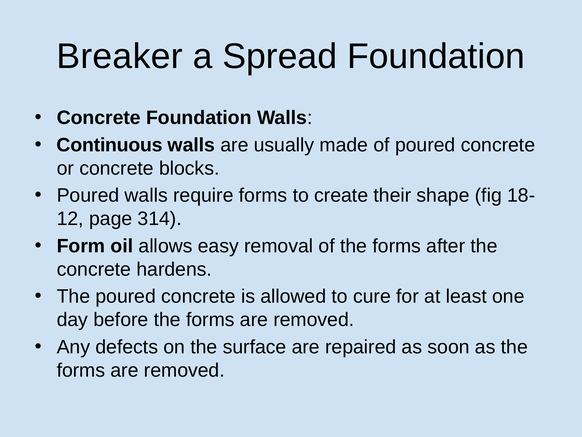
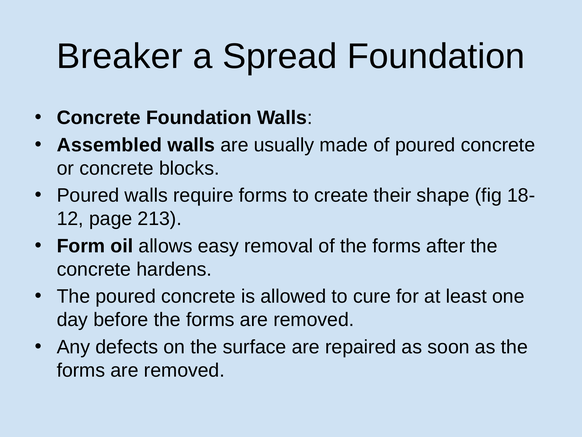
Continuous: Continuous -> Assembled (109, 145)
314: 314 -> 213 (160, 219)
